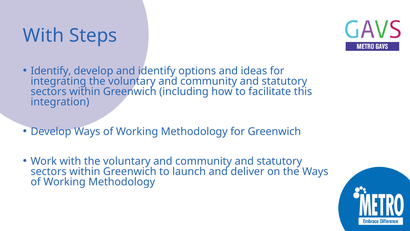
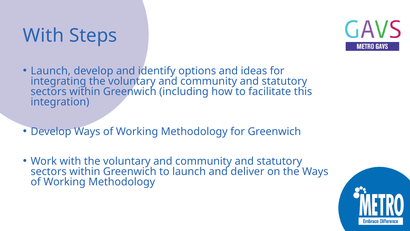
Identify: Identify -> Launch (51, 71)
